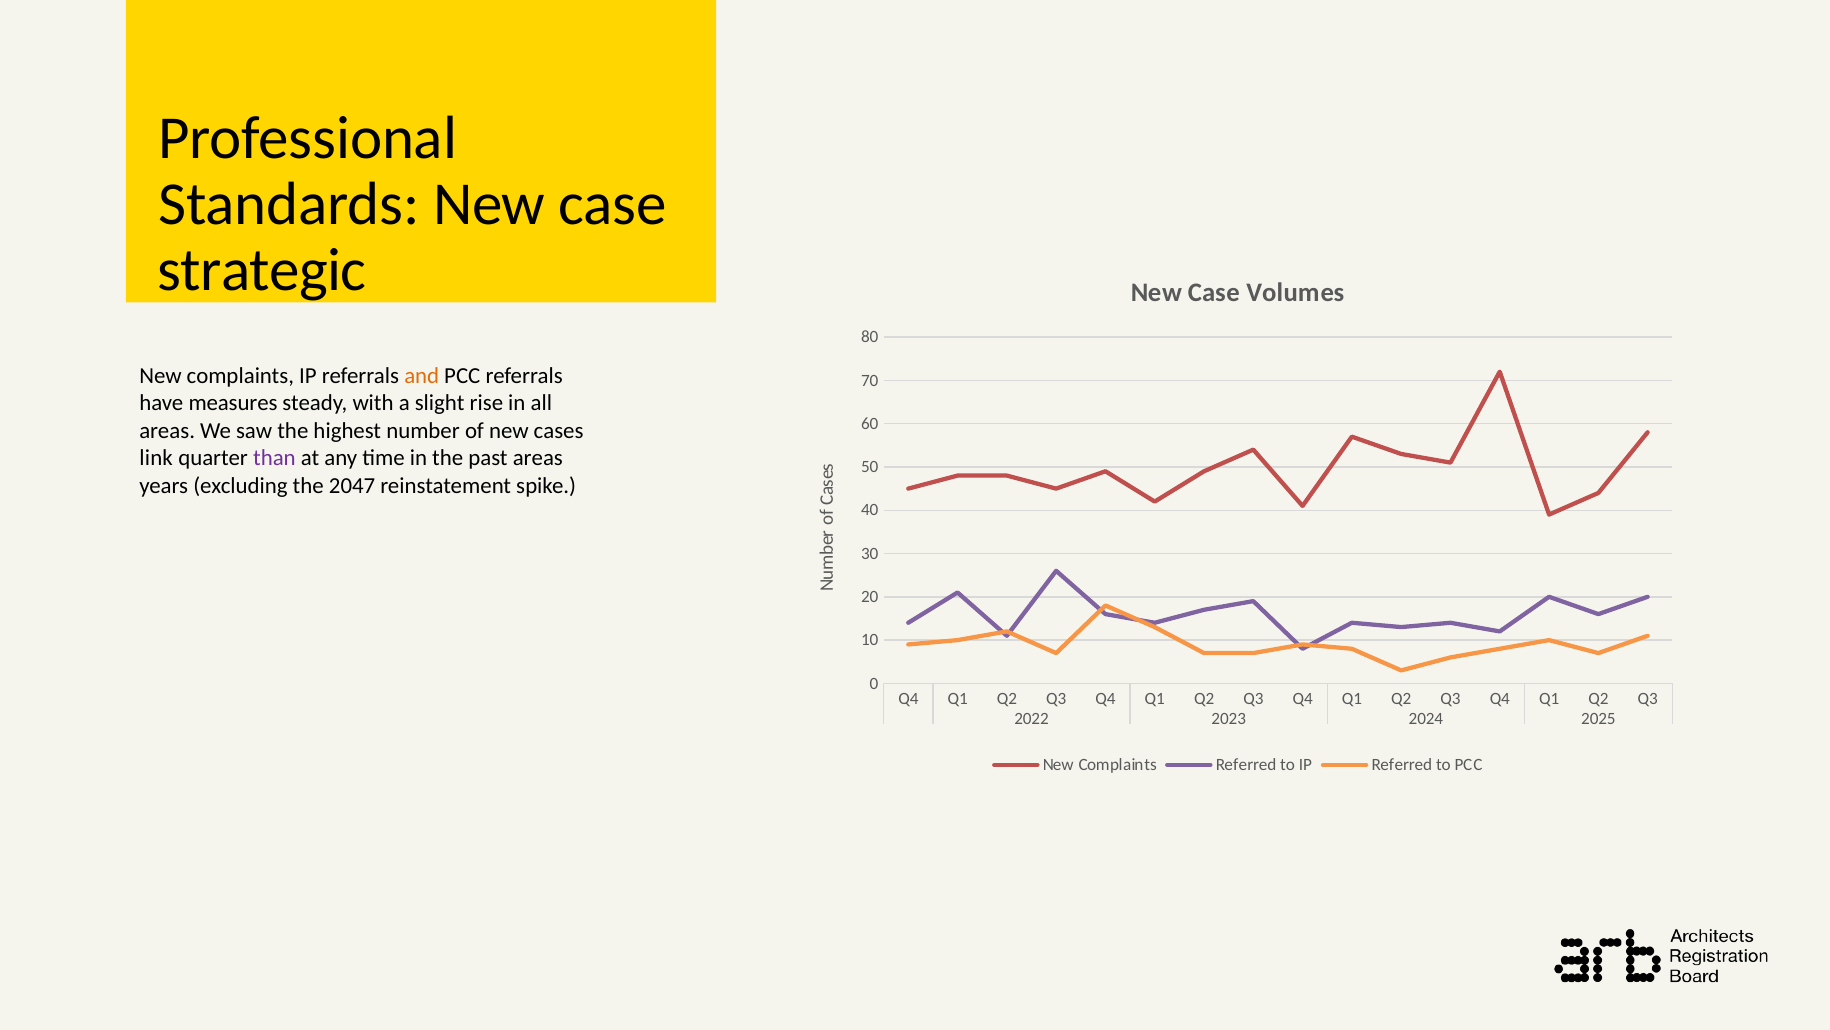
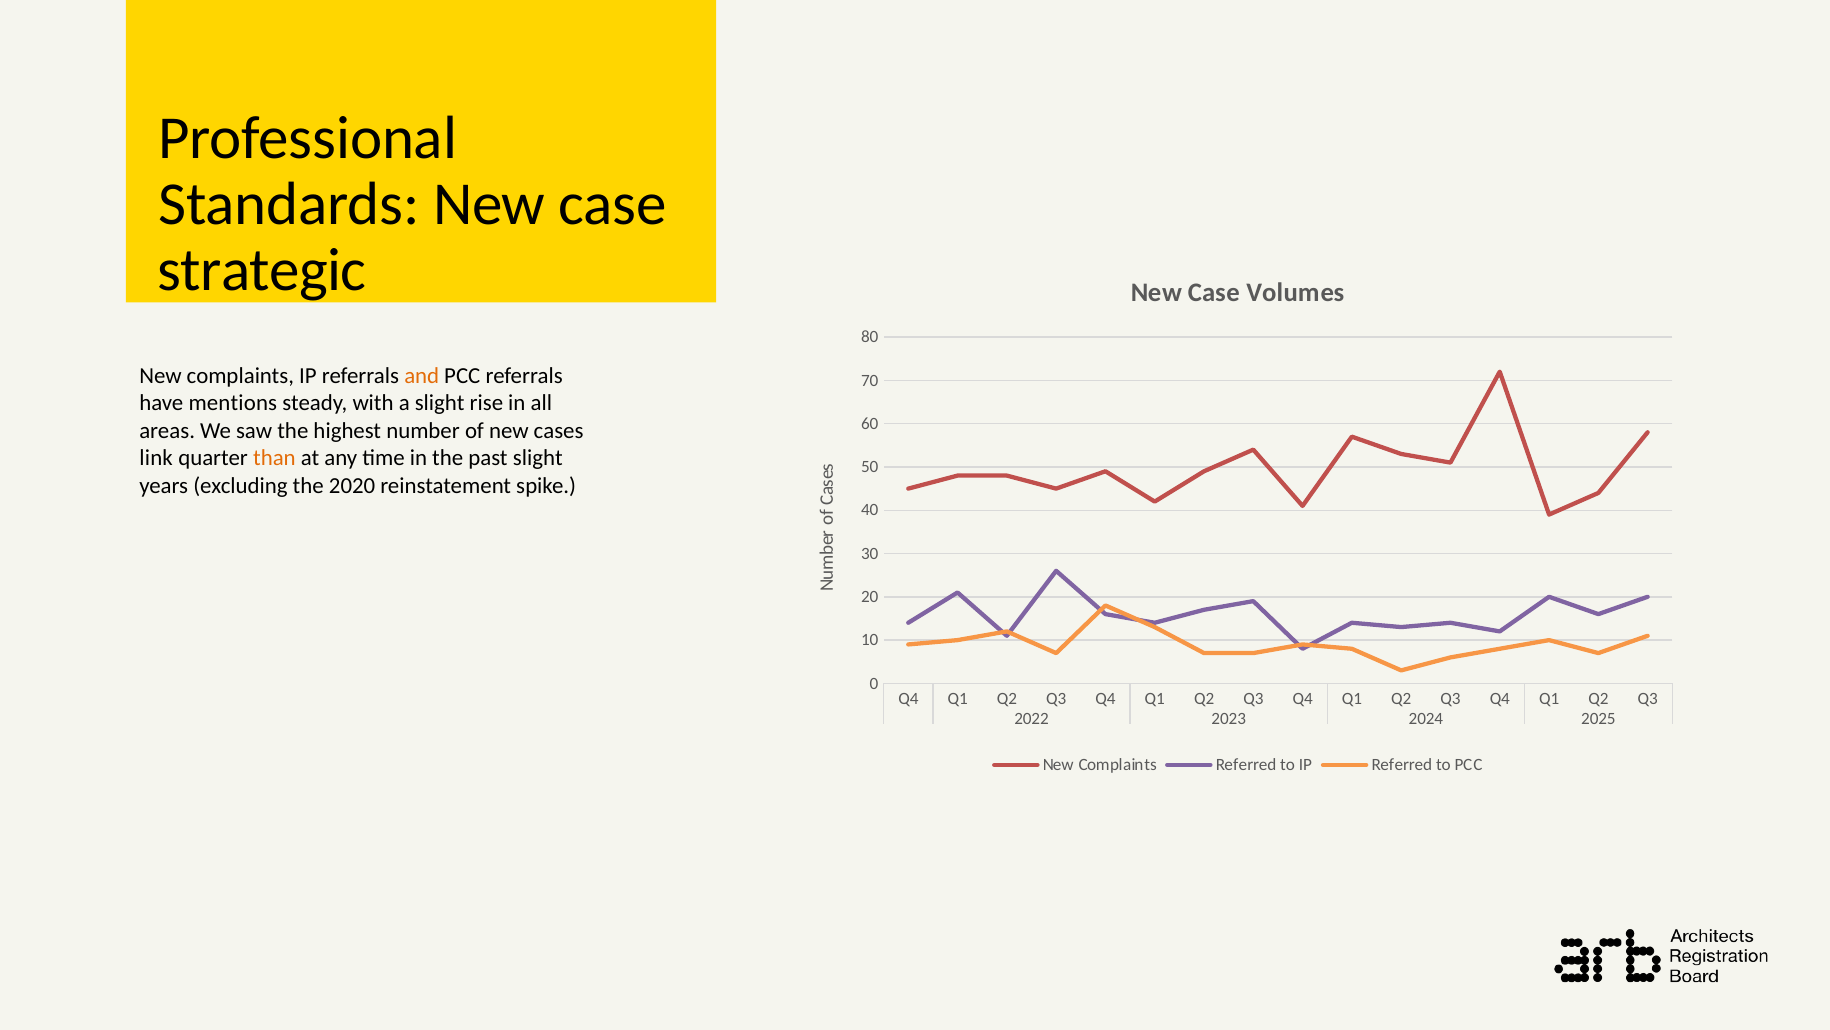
measures: measures -> mentions (233, 403)
than colour: purple -> orange (274, 458)
past areas: areas -> slight (538, 458)
2047: 2047 -> 2020 (352, 485)
